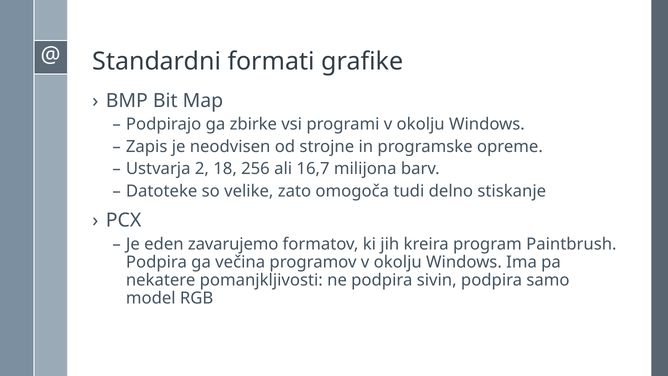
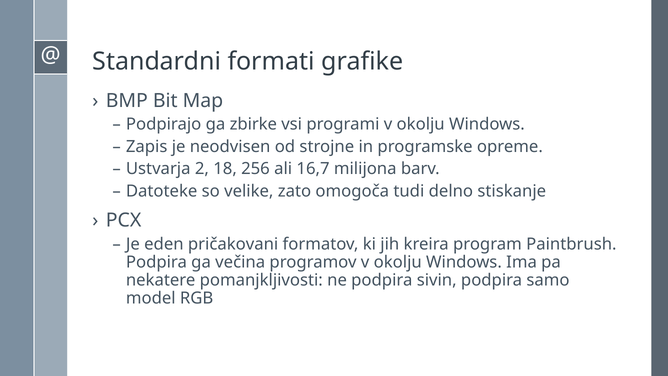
zavarujemo: zavarujemo -> pričakovani (233, 244)
